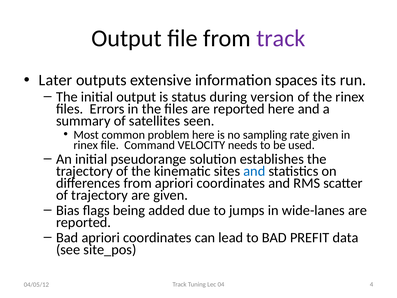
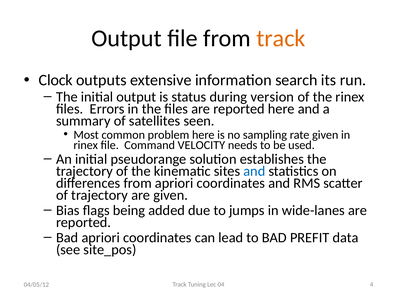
track colour: purple -> orange (281, 38)
Later: Later -> Clock (56, 80)
spaces: spaces -> search (296, 80)
